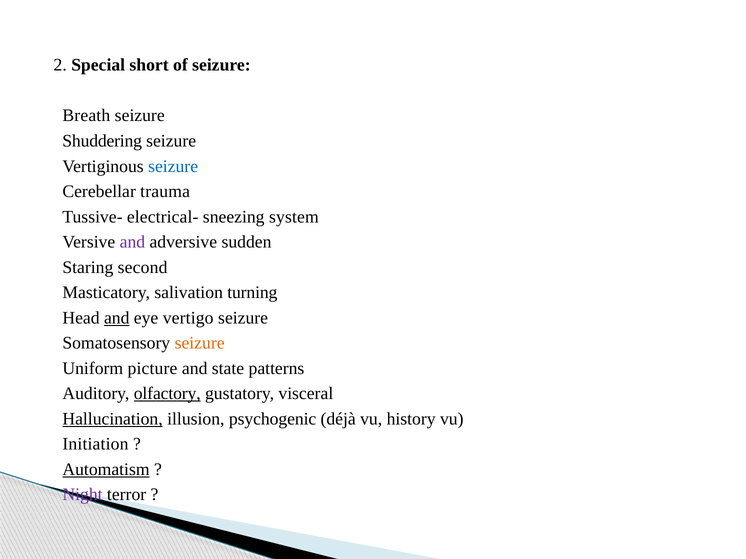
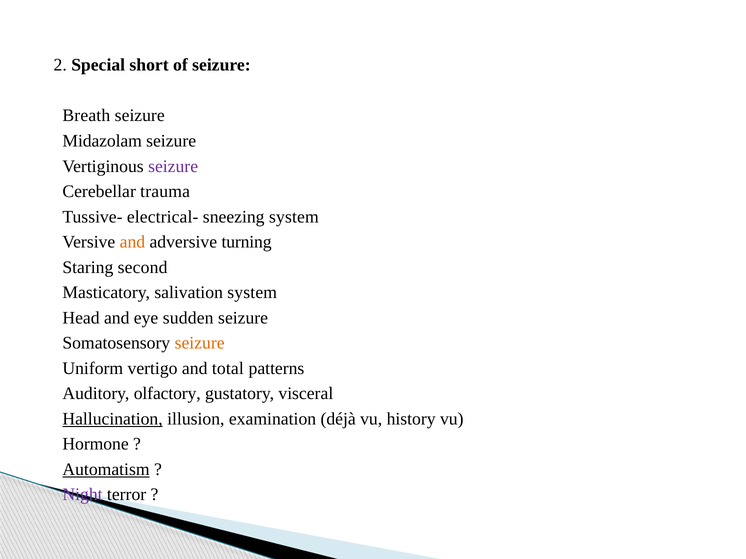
Shuddering: Shuddering -> Midazolam (102, 141)
seizure colour: blue -> purple (173, 166)
and colour: purple -> orange (132, 242)
sudden: sudden -> turning (247, 242)
salivation turning: turning -> system (252, 293)
and underline: present -> none (117, 318)
vertigo: vertigo -> sudden (188, 318)
picture: picture -> vertigo (153, 369)
state: state -> total (228, 369)
olfactory underline: present -> none (167, 394)
psychogenic: psychogenic -> examination (273, 419)
Initiation: Initiation -> Hormone (96, 445)
